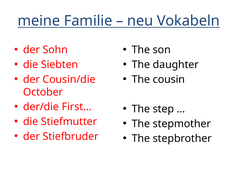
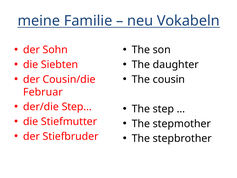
October: October -> Februar (43, 92)
First…: First… -> Step… (77, 107)
